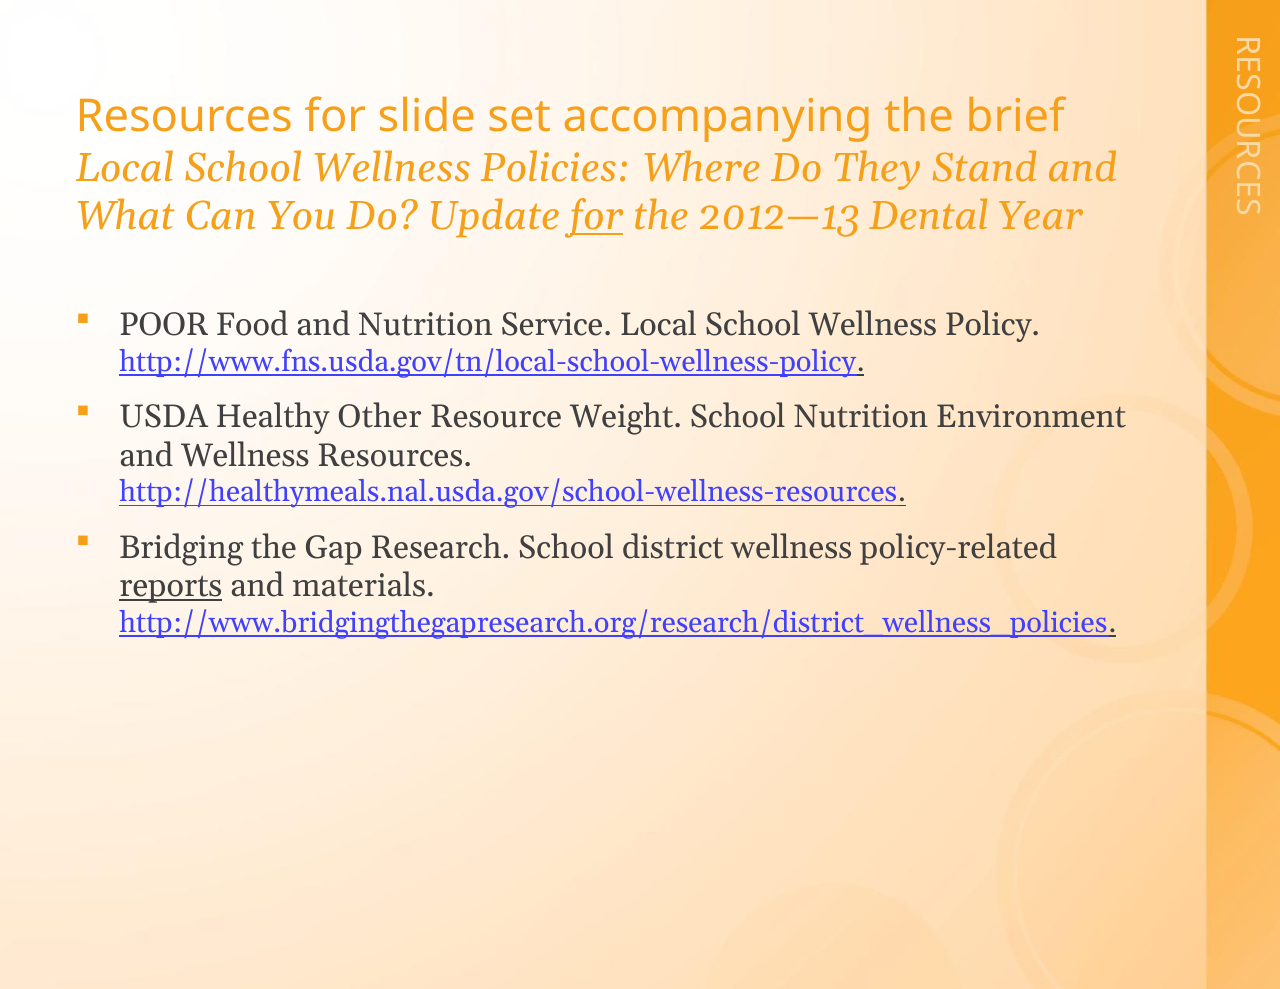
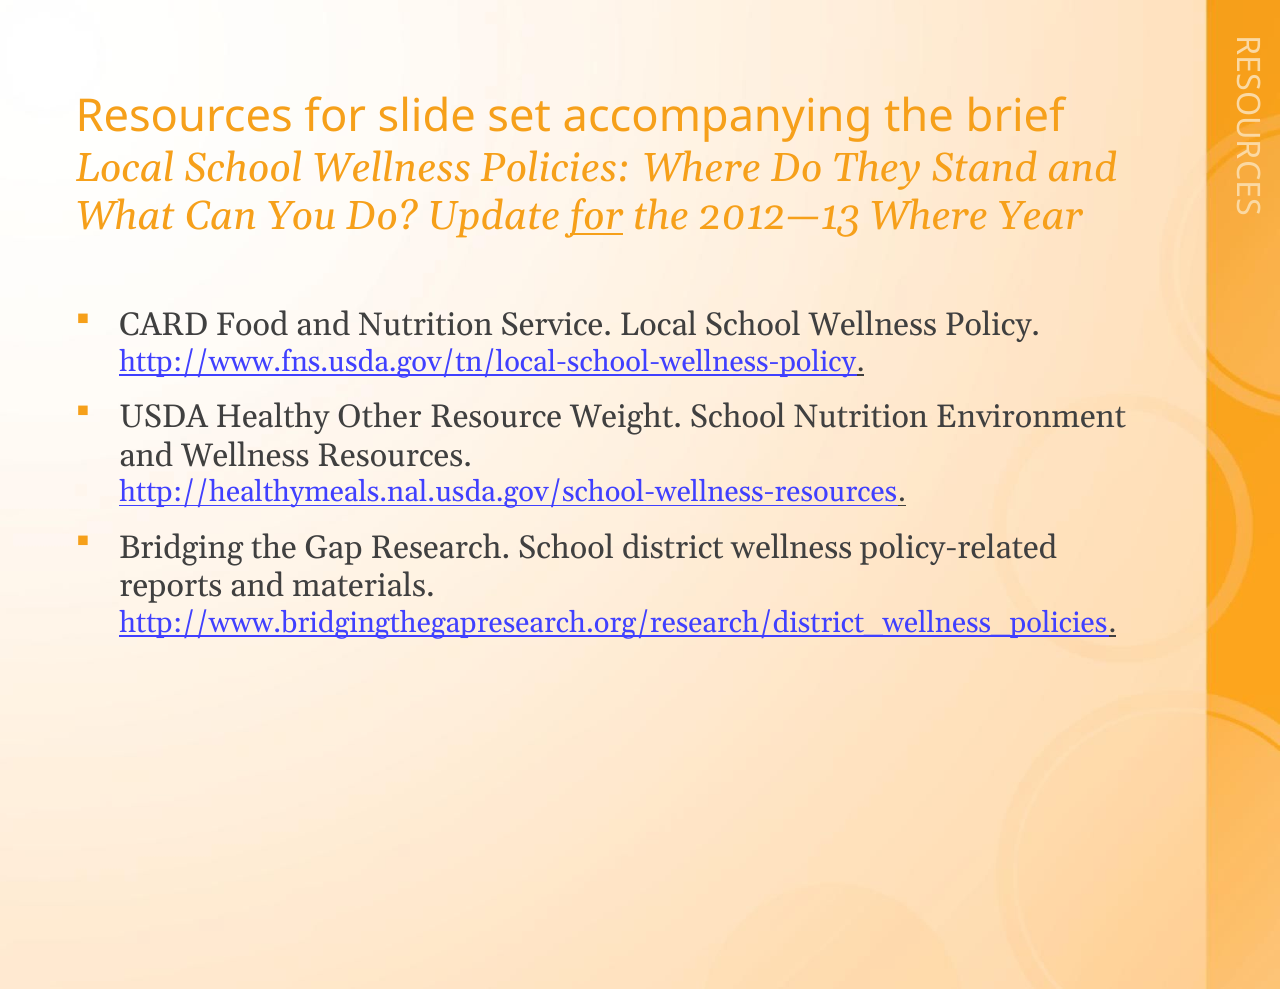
2012—13 Dental: Dental -> Where (929, 217)
POOR: POOR -> CARD (164, 325)
reports underline: present -> none (171, 586)
